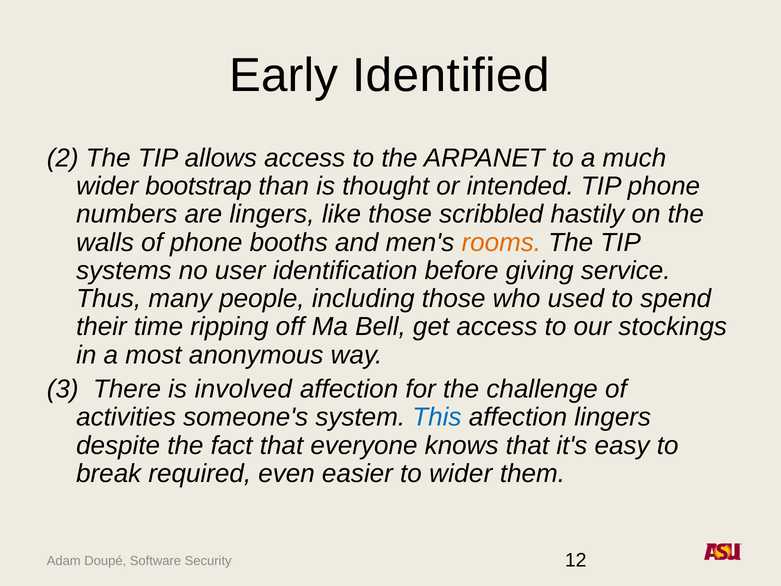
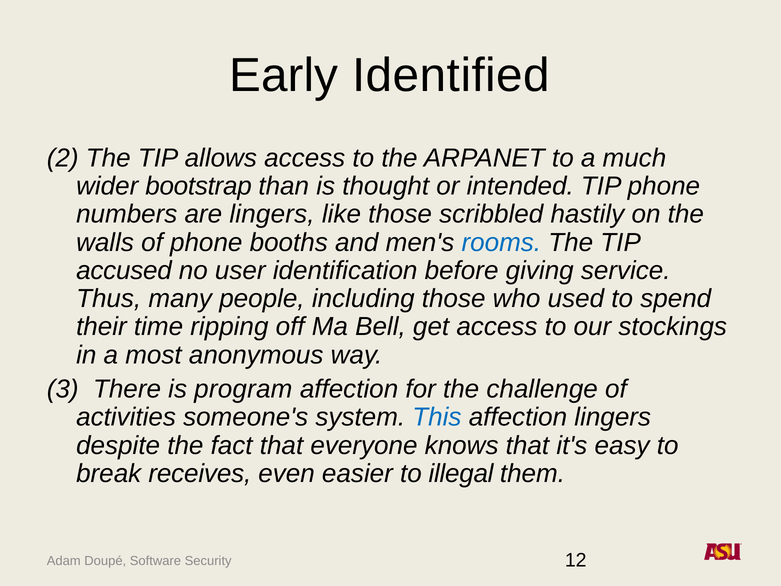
rooms colour: orange -> blue (501, 242)
systems: systems -> accused (124, 270)
involved: involved -> program (243, 389)
required: required -> receives (200, 473)
to wider: wider -> illegal (461, 473)
